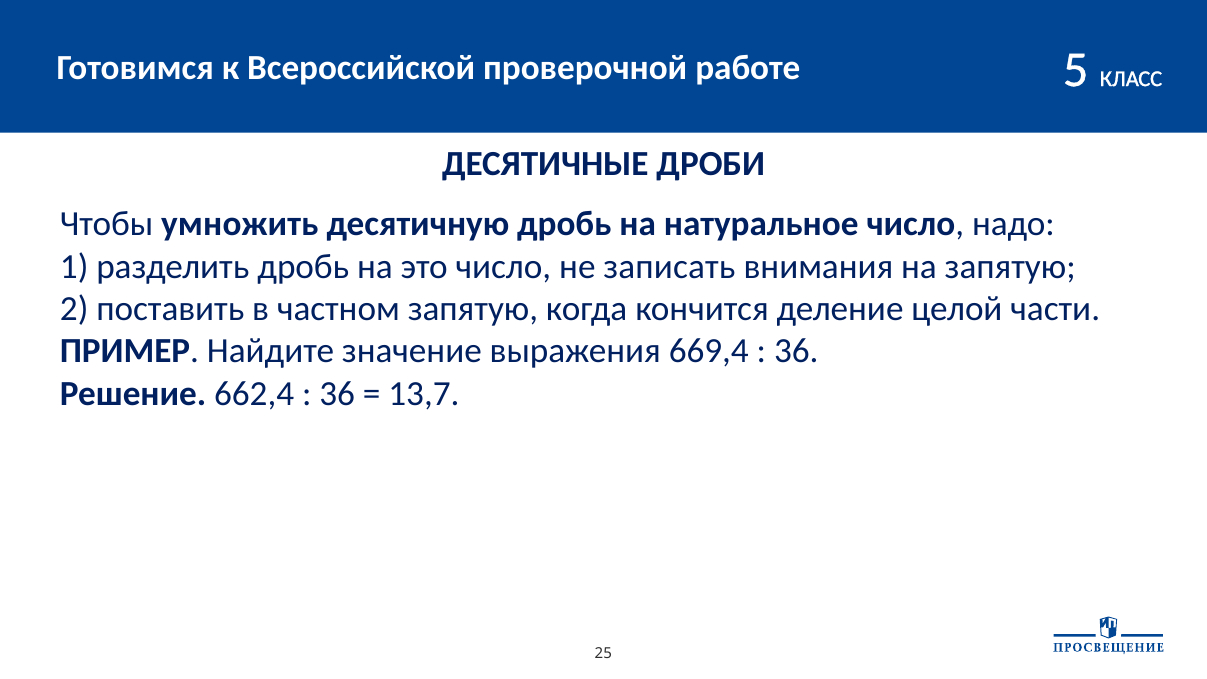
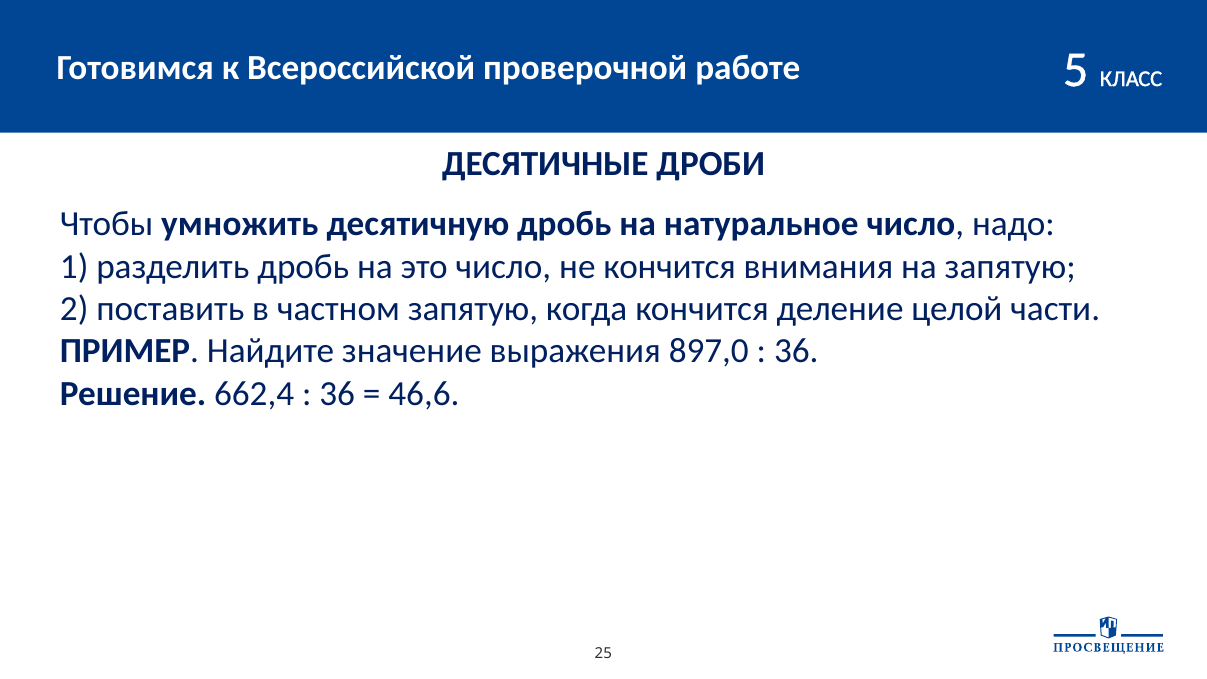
не записать: записать -> кончится (670, 267)
669,4: 669,4 -> 897,0 (709, 351)
13,7: 13,7 -> 46,6 (424, 393)
